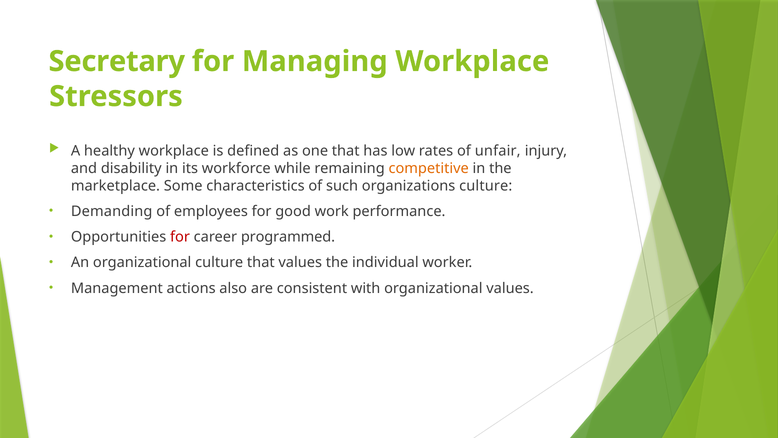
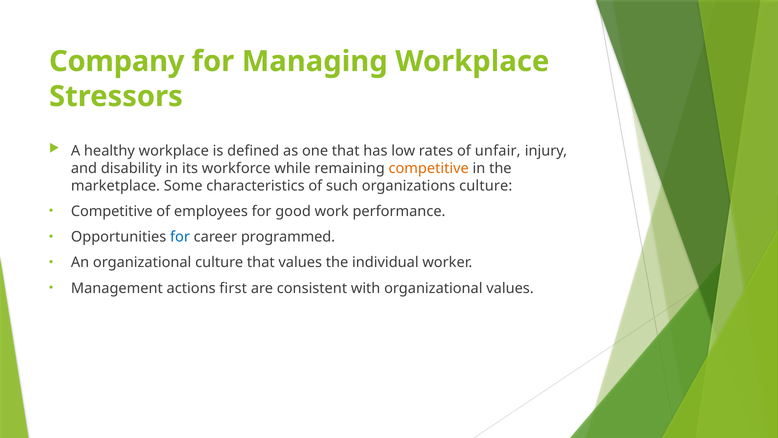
Secretary: Secretary -> Company (117, 61)
Demanding: Demanding -> Competitive (112, 211)
for colour: red -> blue (180, 237)
also: also -> first (233, 288)
